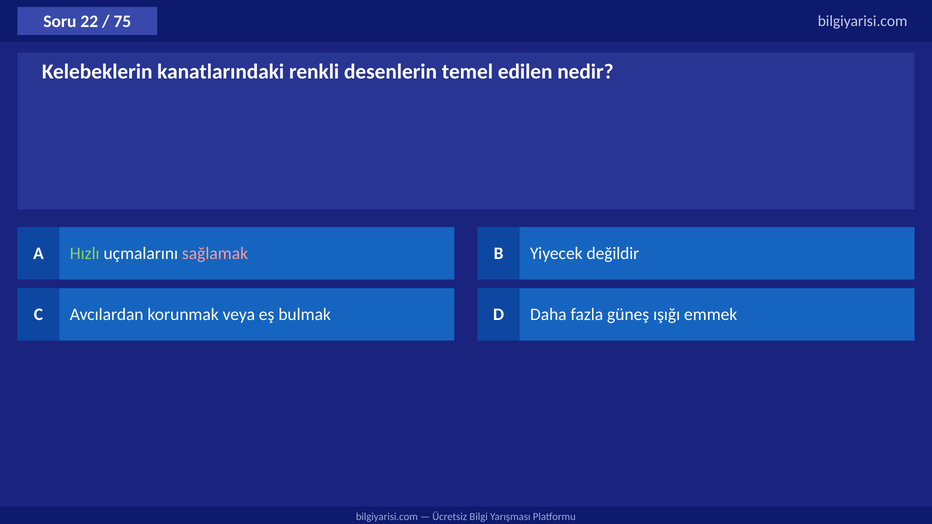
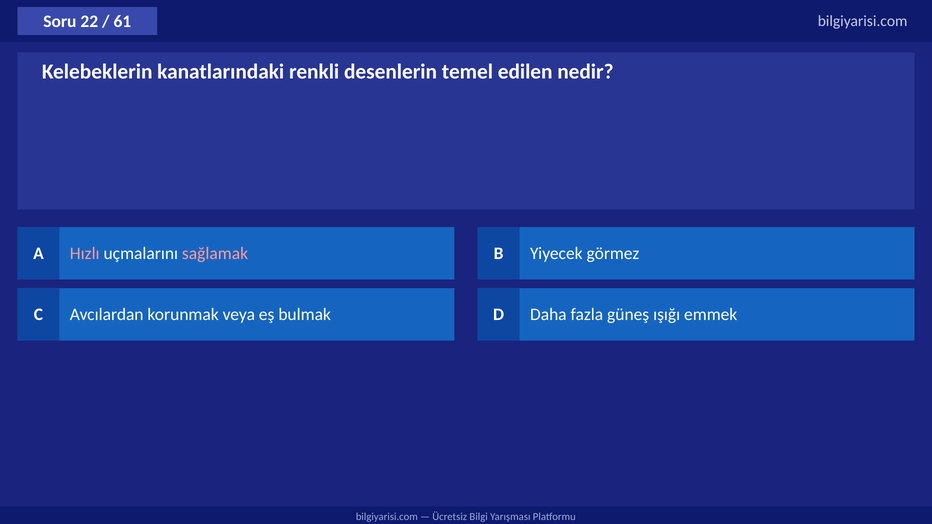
75: 75 -> 61 (122, 21)
Hızlı colour: light green -> pink (85, 254)
değildir: değildir -> görmez (613, 254)
